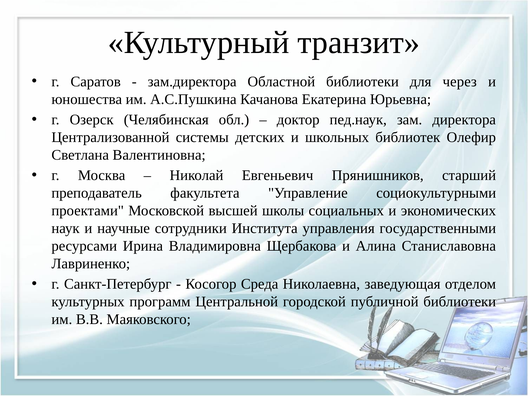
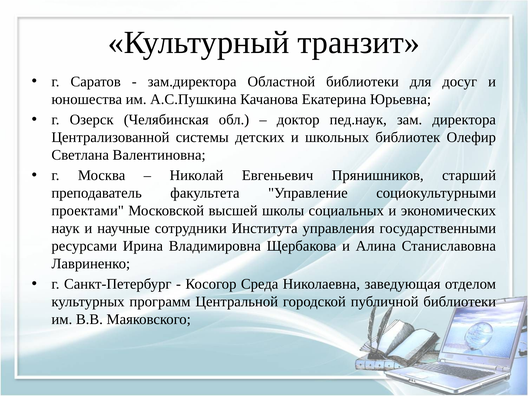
через: через -> досуг (460, 82)
